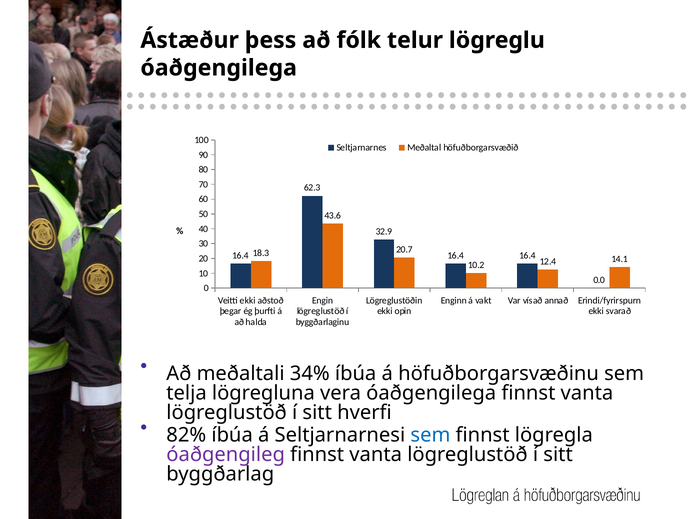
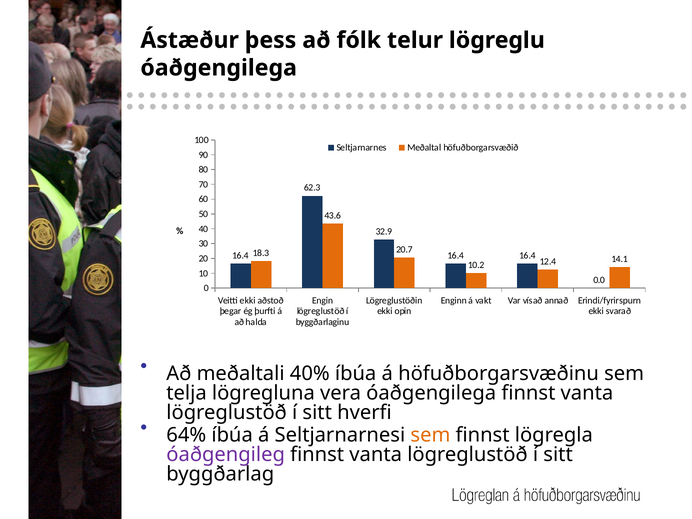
34%: 34% -> 40% (310, 374)
82%: 82% -> 64% (186, 435)
sem colour: blue -> orange (430, 435)
